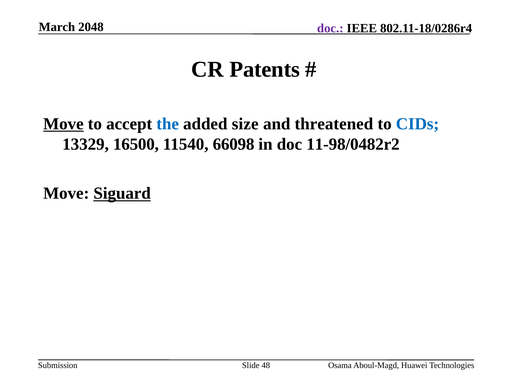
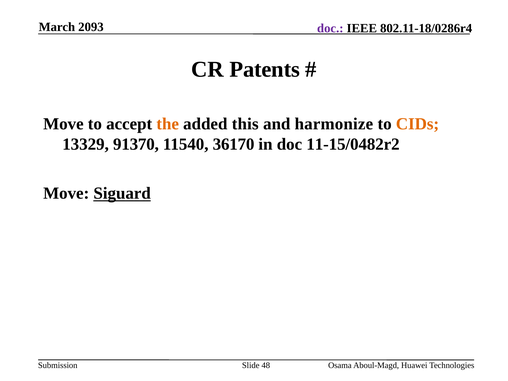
2048: 2048 -> 2093 (91, 27)
Move underline: present -> none (63, 124)
the colour: blue -> orange (168, 124)
size: size -> this (245, 124)
threatened: threatened -> harmonize (334, 124)
CIDs colour: blue -> orange (418, 124)
16500: 16500 -> 91370 (136, 144)
66098: 66098 -> 36170 (234, 144)
11-98/0482r2: 11-98/0482r2 -> 11-15/0482r2 (353, 144)
